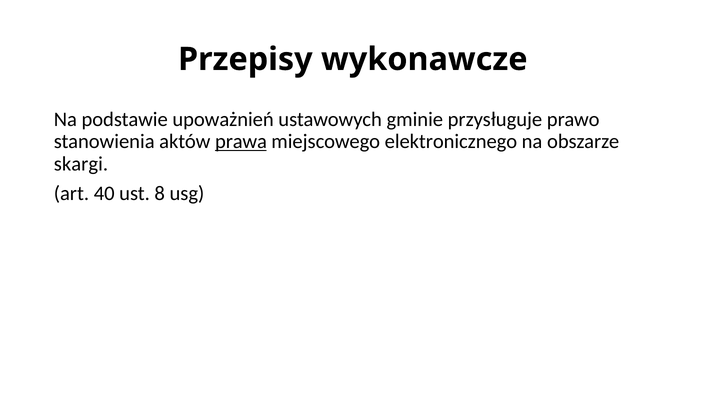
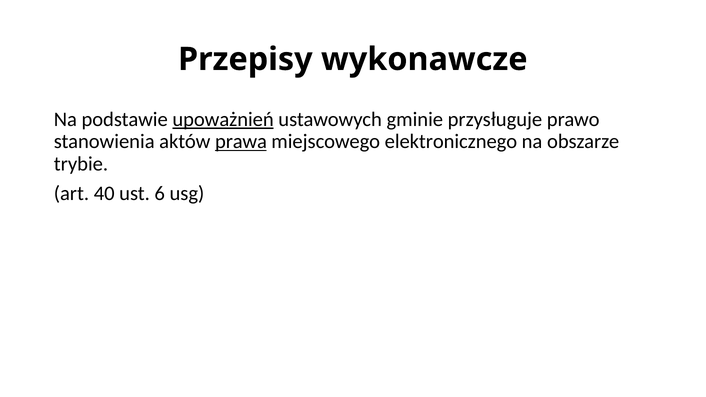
upoważnień underline: none -> present (223, 119)
skargi: skargi -> trybie (81, 164)
8: 8 -> 6 (160, 193)
